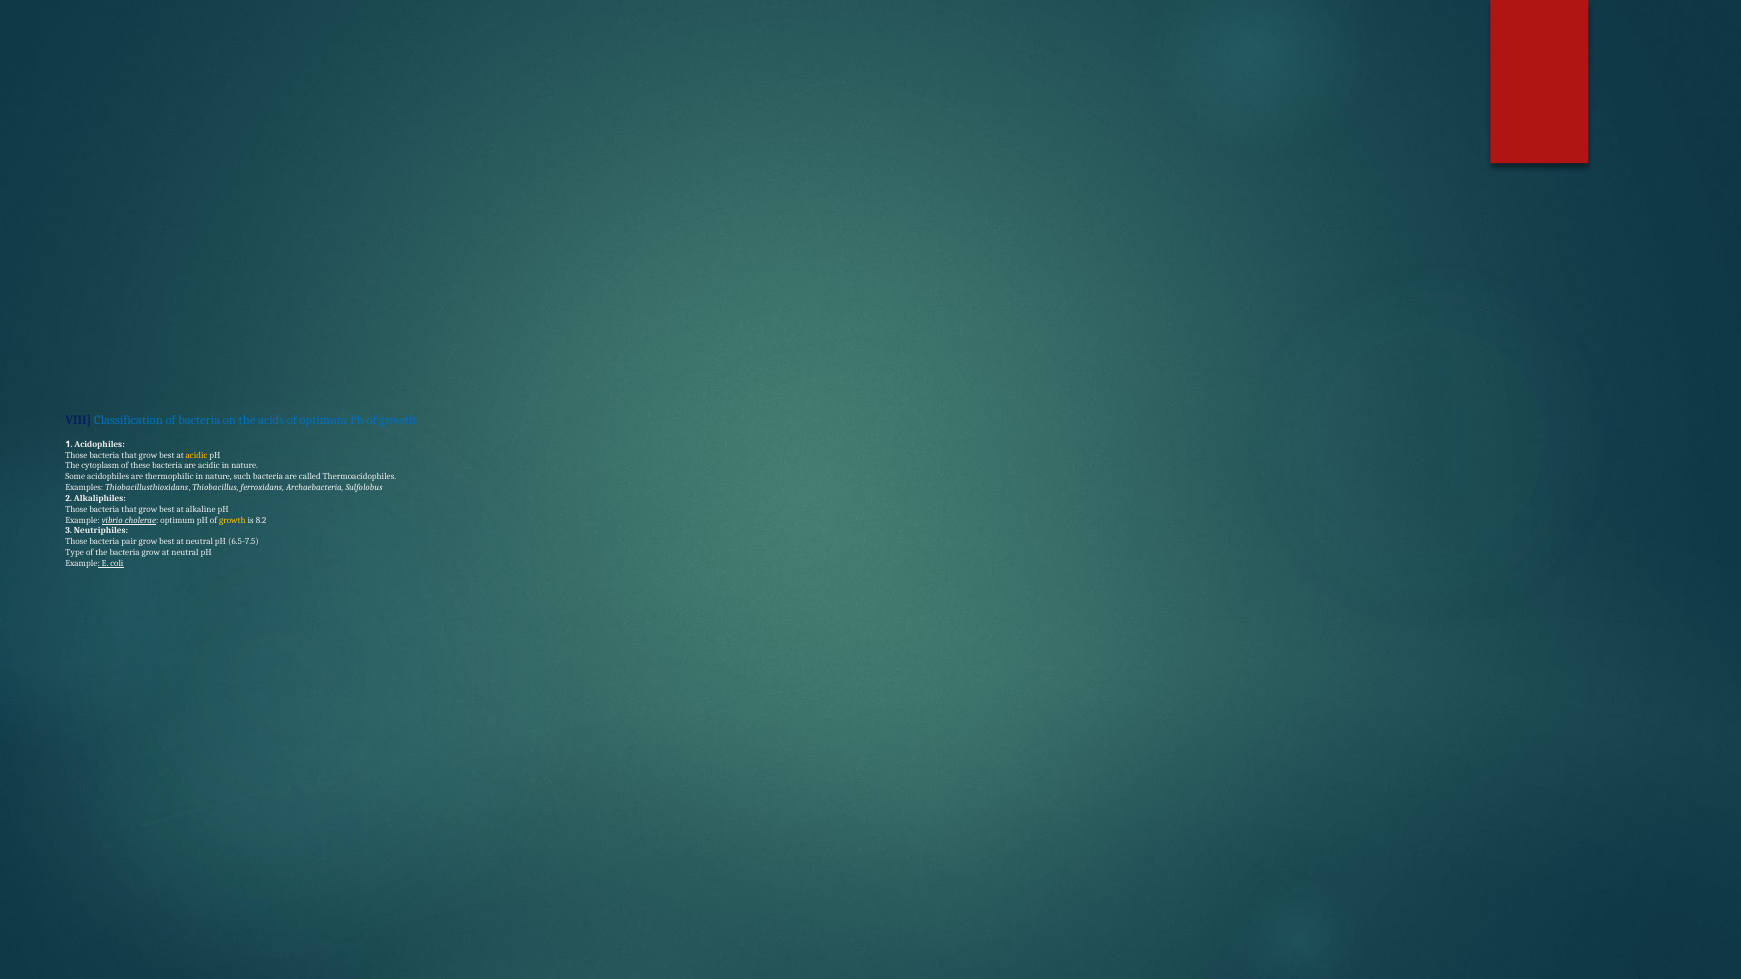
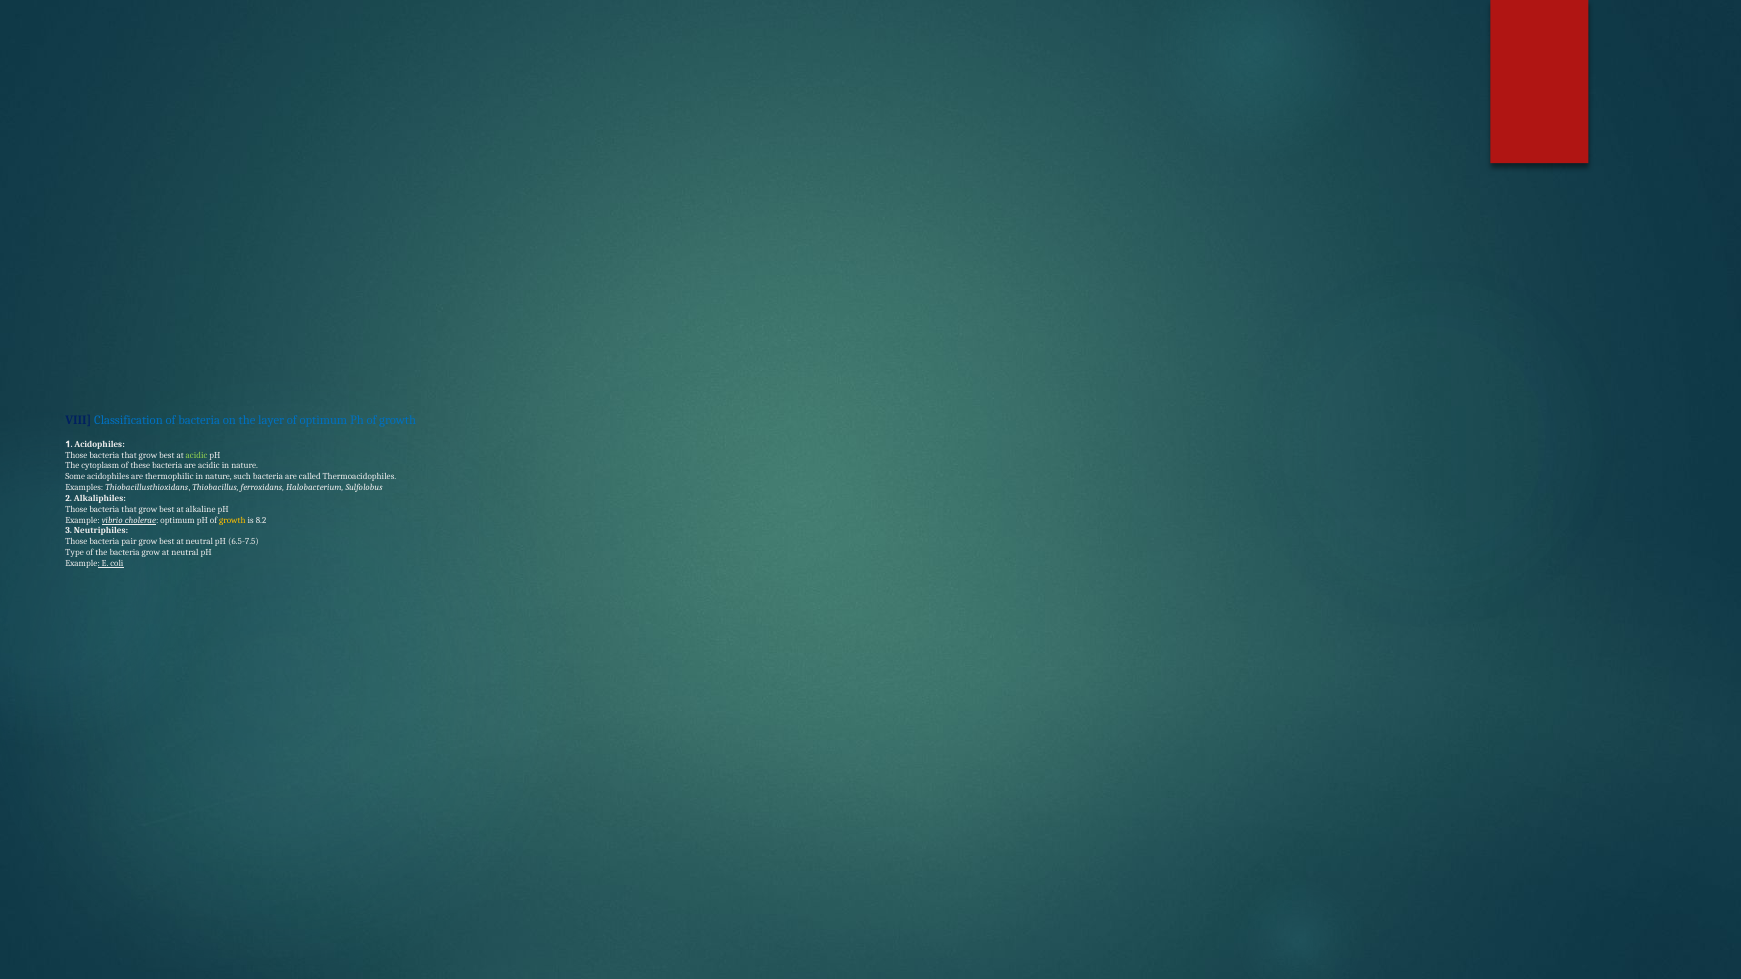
acids: acids -> layer (271, 421)
acidic colour: yellow -> light green (197, 455)
Archaebacteria: Archaebacteria -> Halobacterium (315, 488)
